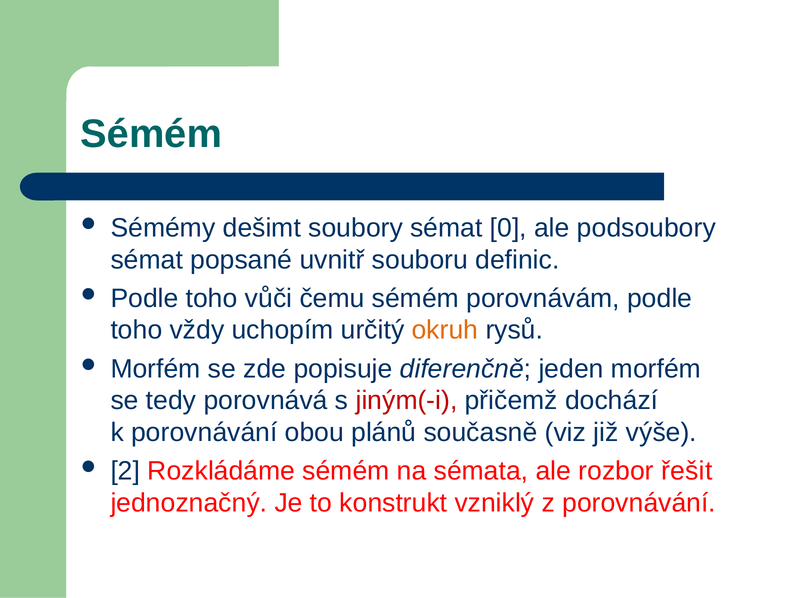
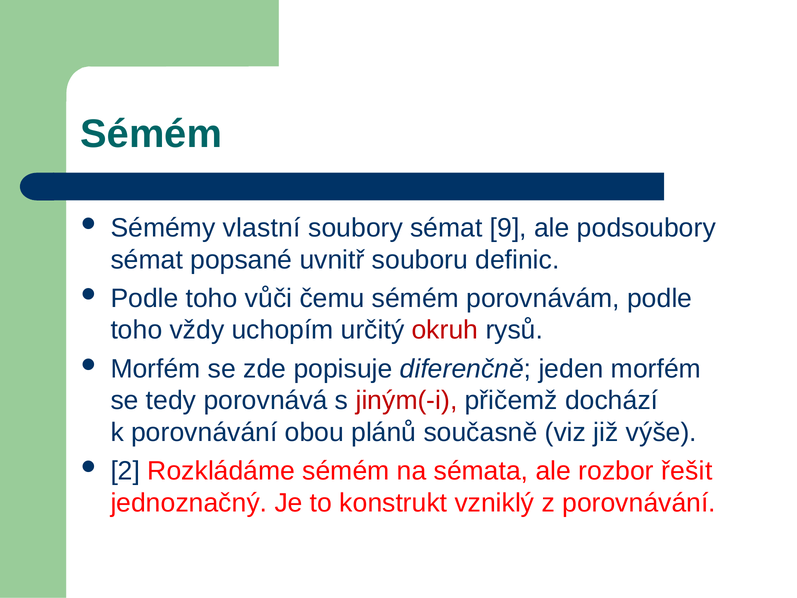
dešimt: dešimt -> vlastní (262, 228)
0: 0 -> 9 (508, 228)
okruh colour: orange -> red (445, 330)
